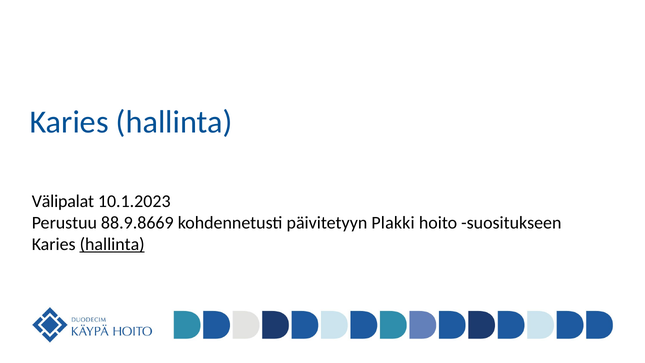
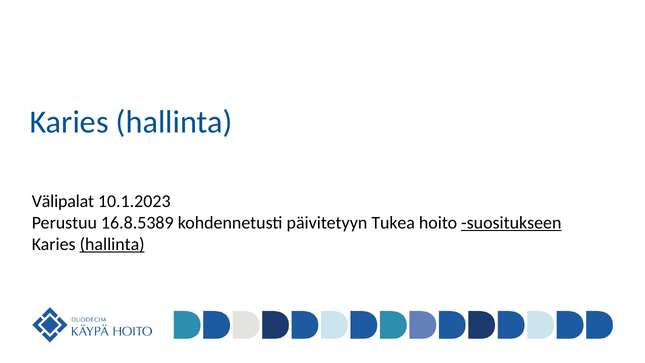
88.9.8669: 88.9.8669 -> 16.8.5389 (137, 223)
Plakki: Plakki -> Tukea (393, 223)
suositukseen underline: none -> present (511, 223)
